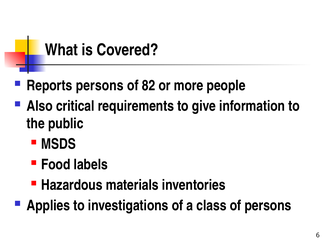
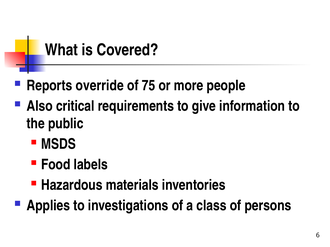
Reports persons: persons -> override (100, 86)
82: 82 -> 75 (149, 86)
